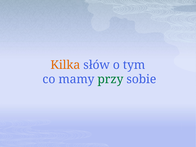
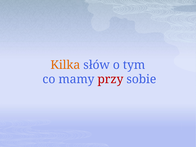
przy colour: green -> red (110, 79)
